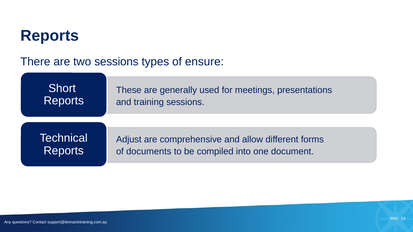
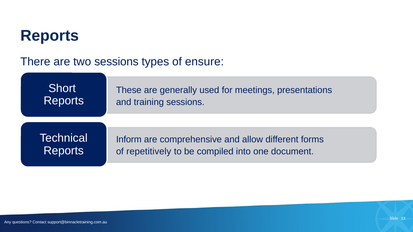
Adjust: Adjust -> Inform (129, 140)
documents: documents -> repetitively (149, 152)
